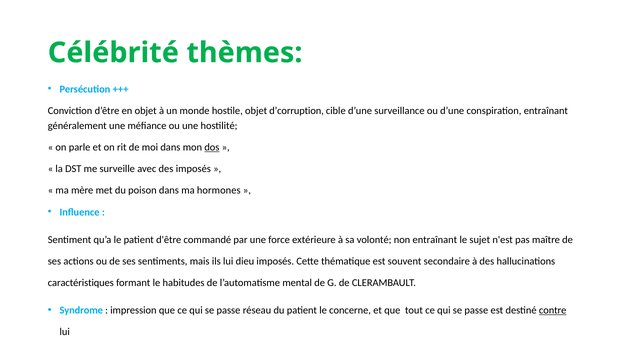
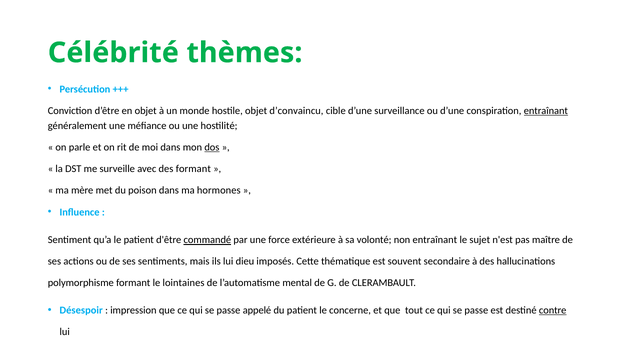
d’corruption: d’corruption -> d’convaincu (296, 111)
entraînant underline: none -> present (546, 111)
des imposés: imposés -> formant (193, 169)
commandé underline: none -> present (207, 240)
caractéristiques: caractéristiques -> polymorphisme (81, 282)
habitudes: habitudes -> lointaines (184, 282)
Syndrome: Syndrome -> Désespoir (81, 310)
réseau: réseau -> appelé (257, 310)
